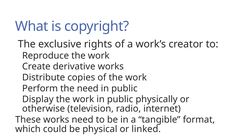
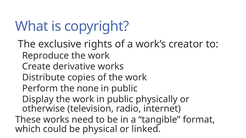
the need: need -> none (88, 89)
